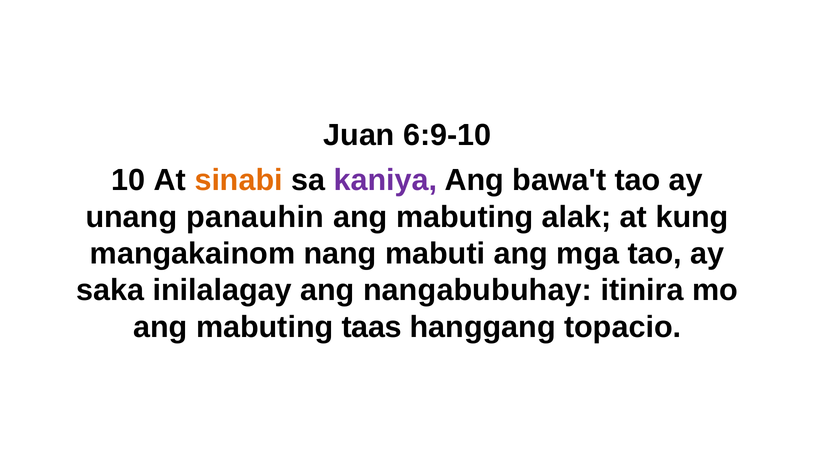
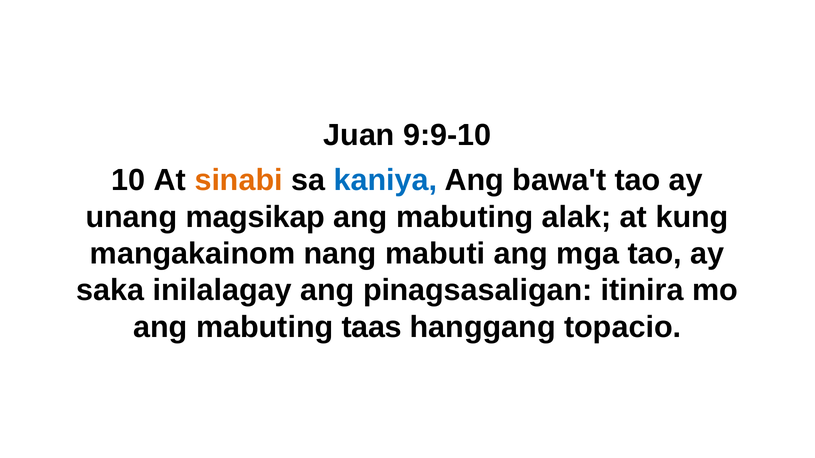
6:9-10: 6:9-10 -> 9:9-10 (447, 135)
kaniya colour: purple -> blue (385, 181)
panauhin: panauhin -> magsikap (255, 217)
nangabubuhay: nangabubuhay -> pinagsasaligan (478, 291)
